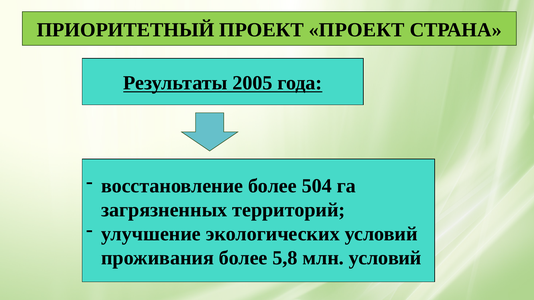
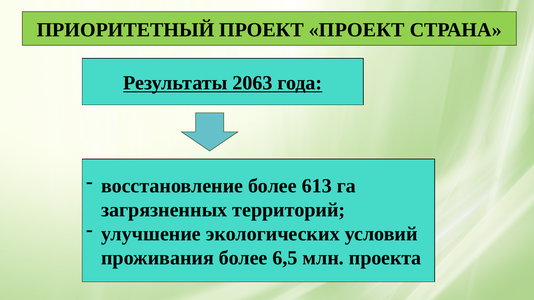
2005: 2005 -> 2063 (252, 83)
504: 504 -> 613 (317, 186)
5,8: 5,8 -> 6,5 (285, 258)
млн условий: условий -> проекта (385, 258)
